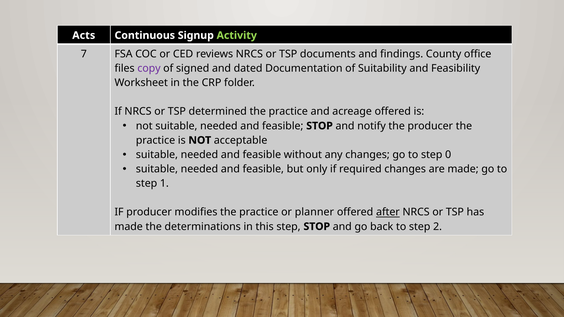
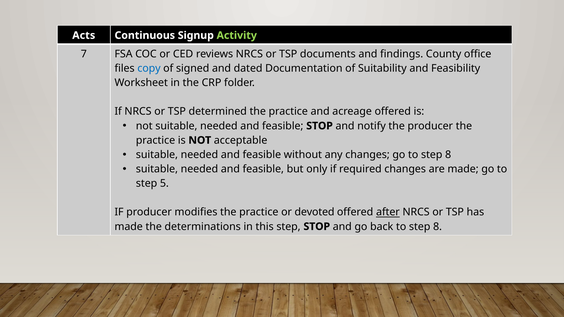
copy colour: purple -> blue (149, 68)
go to step 0: 0 -> 8 (448, 155)
1: 1 -> 5 (164, 184)
planner: planner -> devoted (315, 212)
back to step 2: 2 -> 8 (438, 227)
